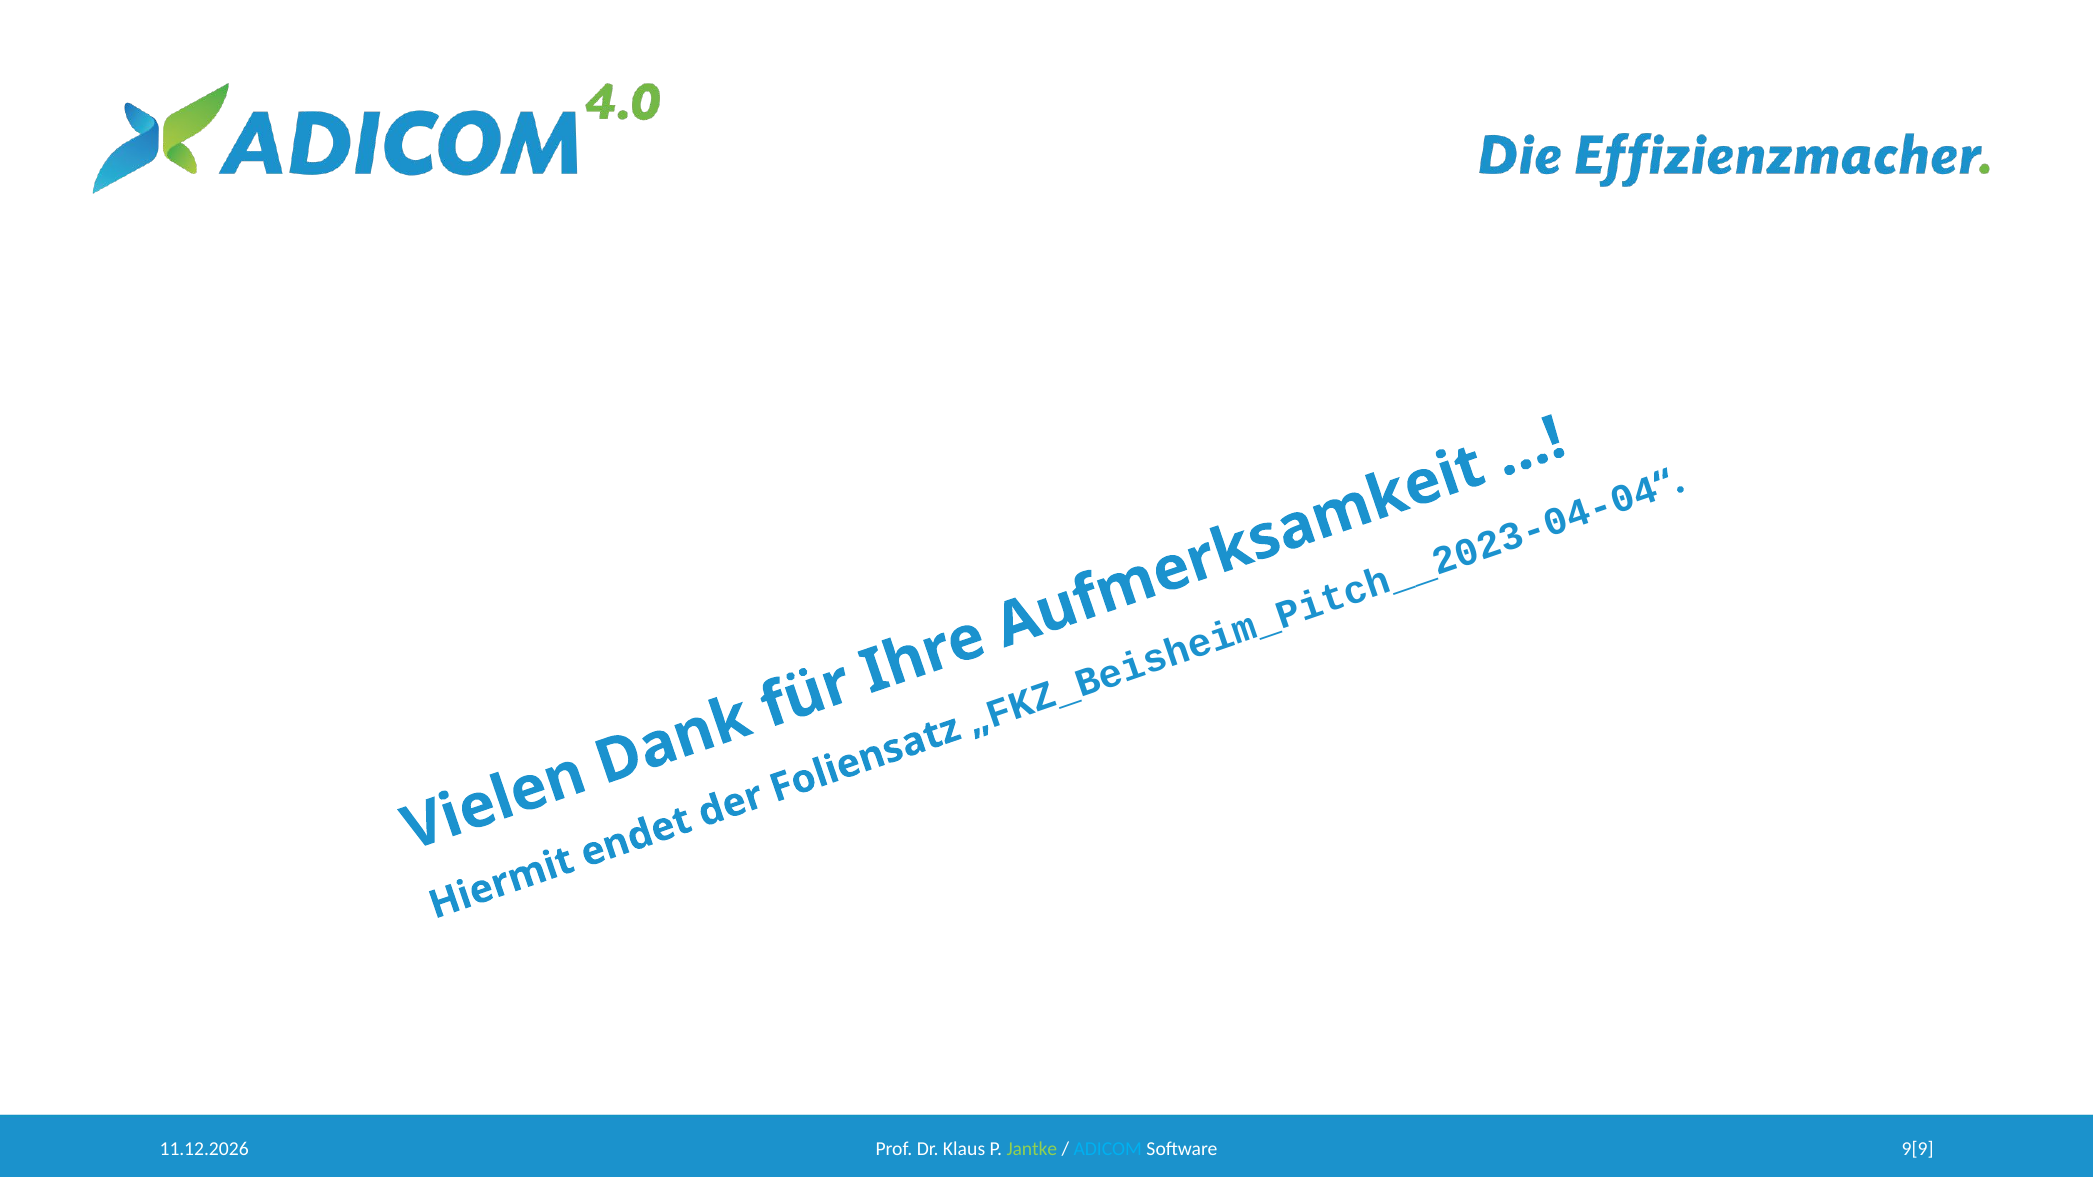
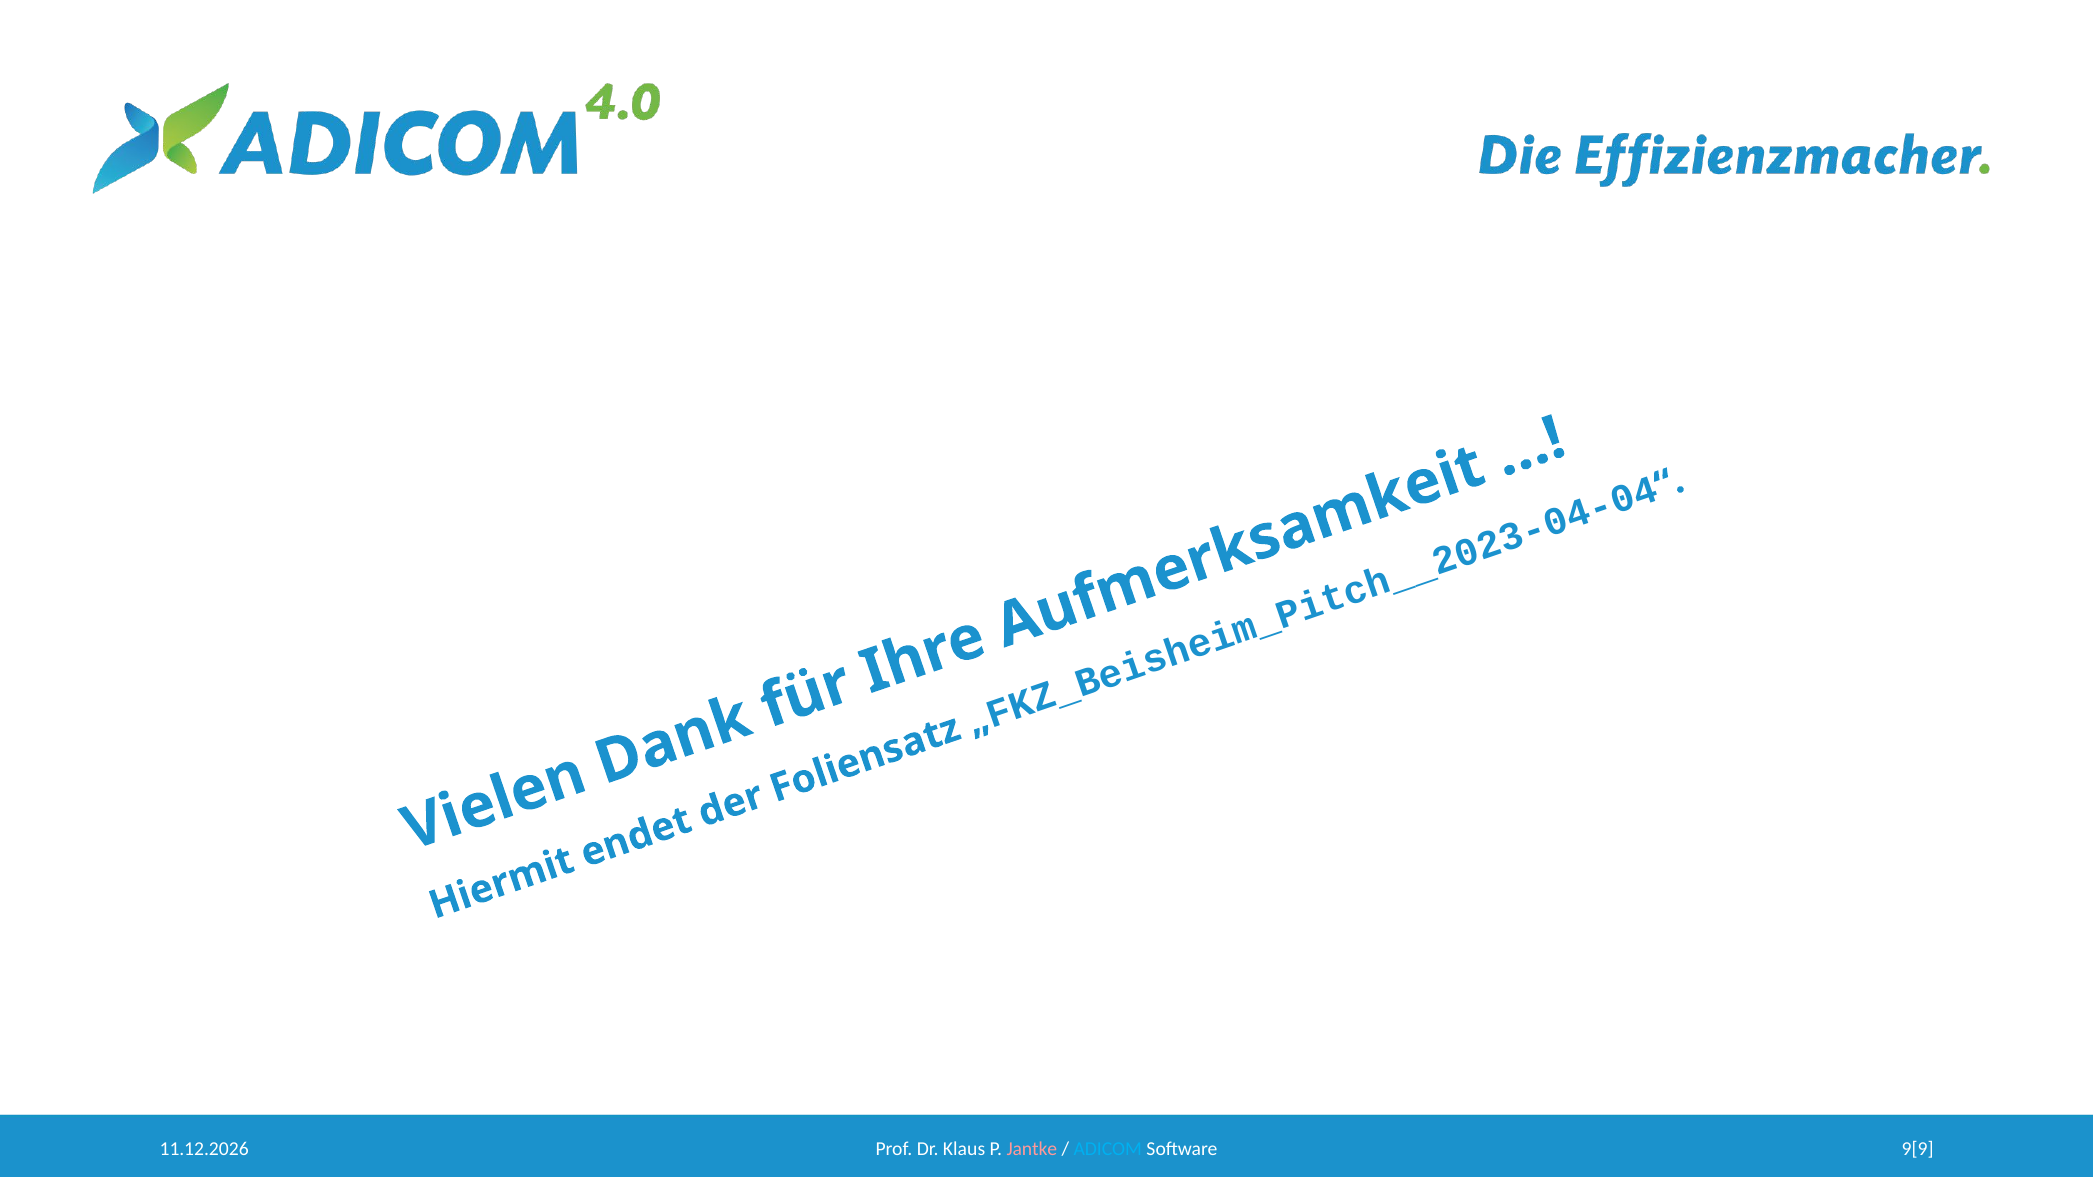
Jantke colour: light green -> pink (1032, 1149)
